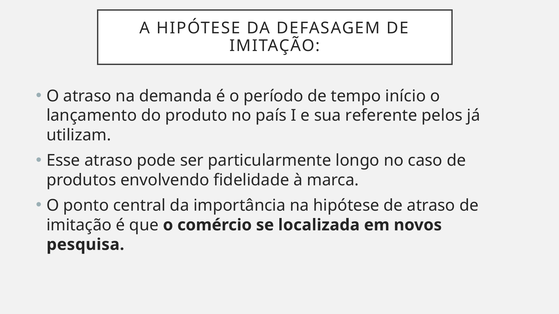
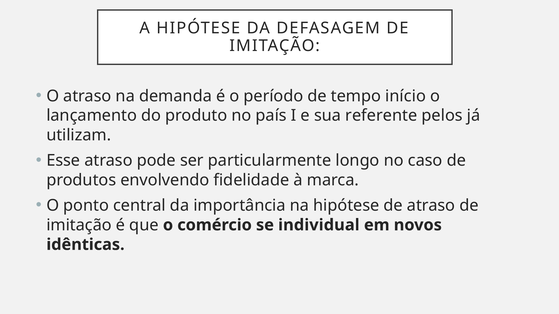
localizada: localizada -> individual (319, 225)
pesquisa: pesquisa -> idênticas (85, 245)
